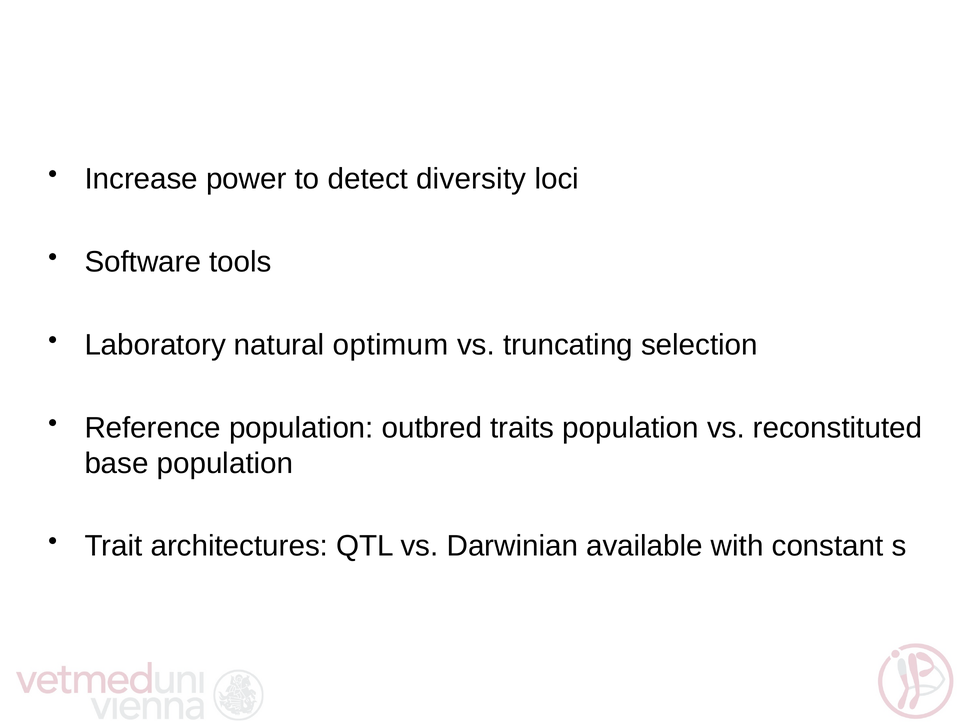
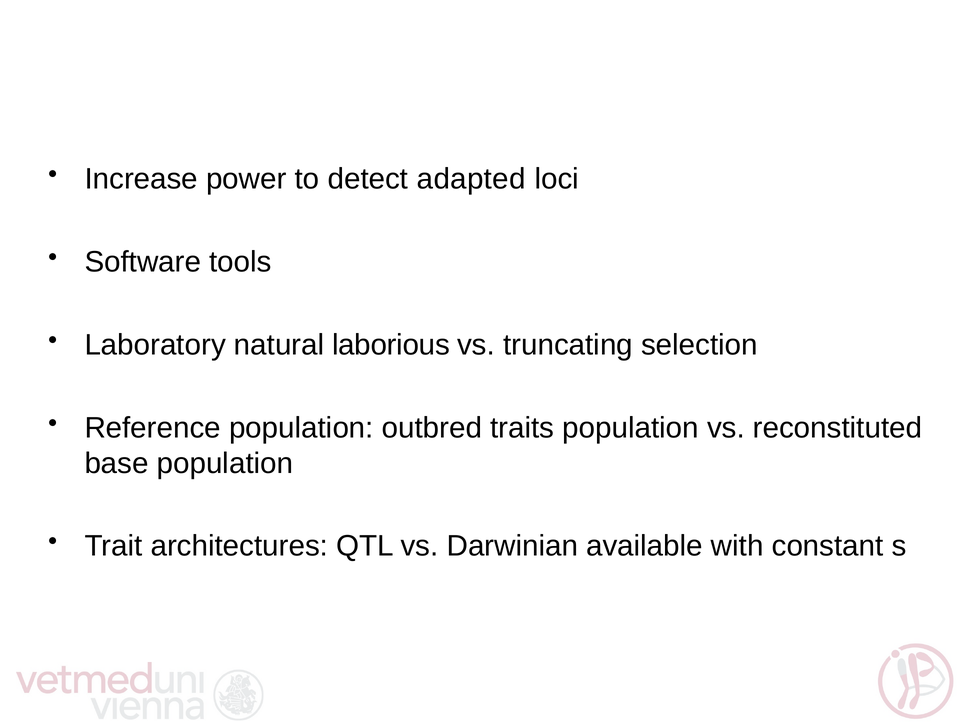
diversity: diversity -> adapted (471, 179)
optimum: optimum -> laborious (391, 345)
